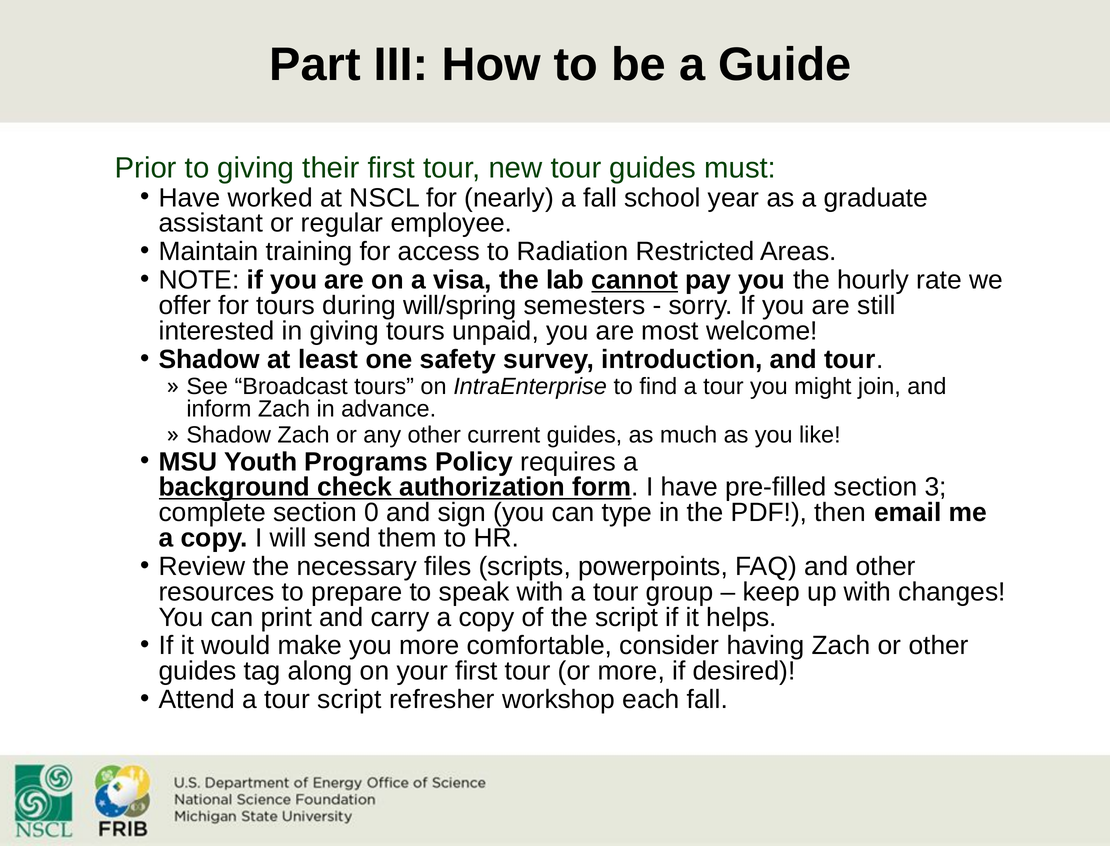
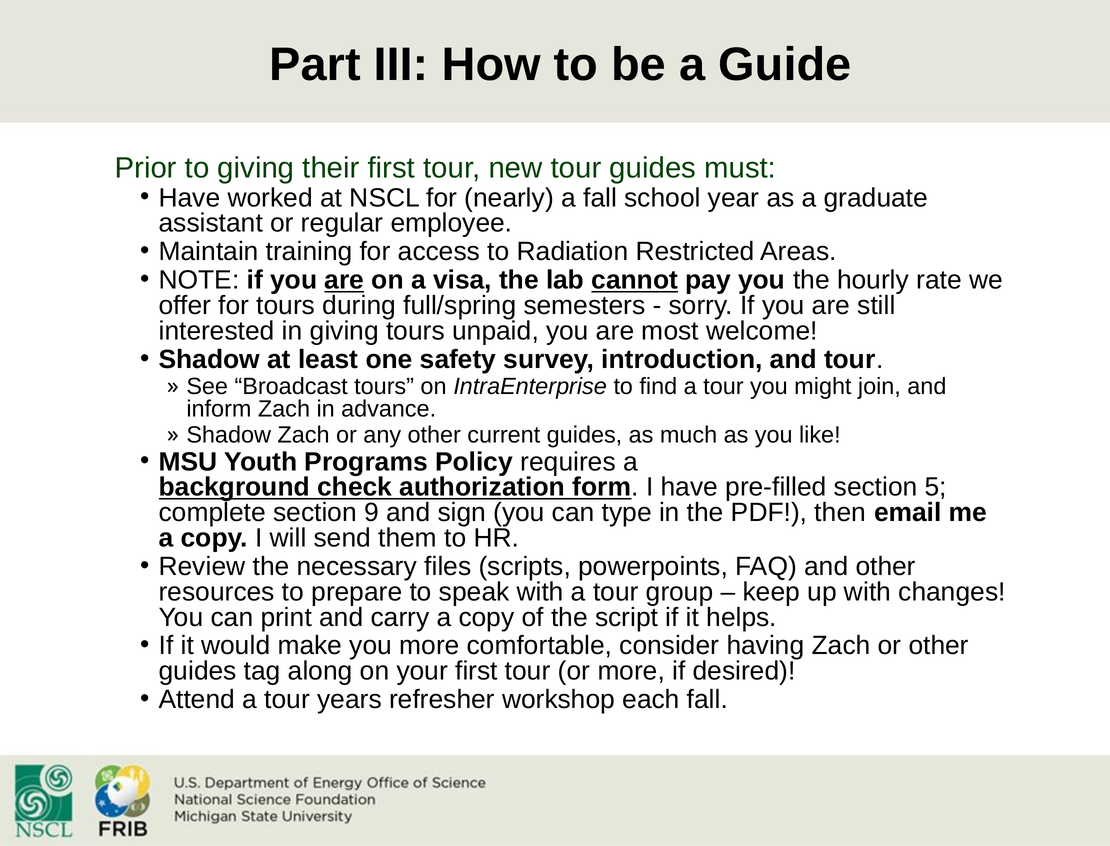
are underline: none -> present (344, 280)
will/spring: will/spring -> full/spring (460, 306)
3: 3 -> 5 (936, 487)
0: 0 -> 9 (372, 512)
tour script: script -> years (349, 699)
